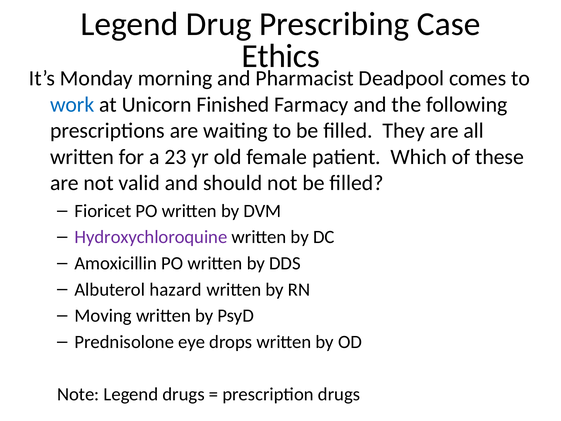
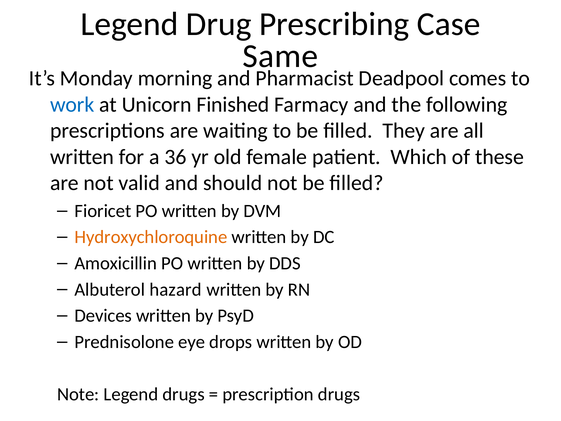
Ethics: Ethics -> Same (280, 56)
23: 23 -> 36 (175, 157)
Hydroxychloroquine colour: purple -> orange (151, 237)
Moving: Moving -> Devices (103, 316)
